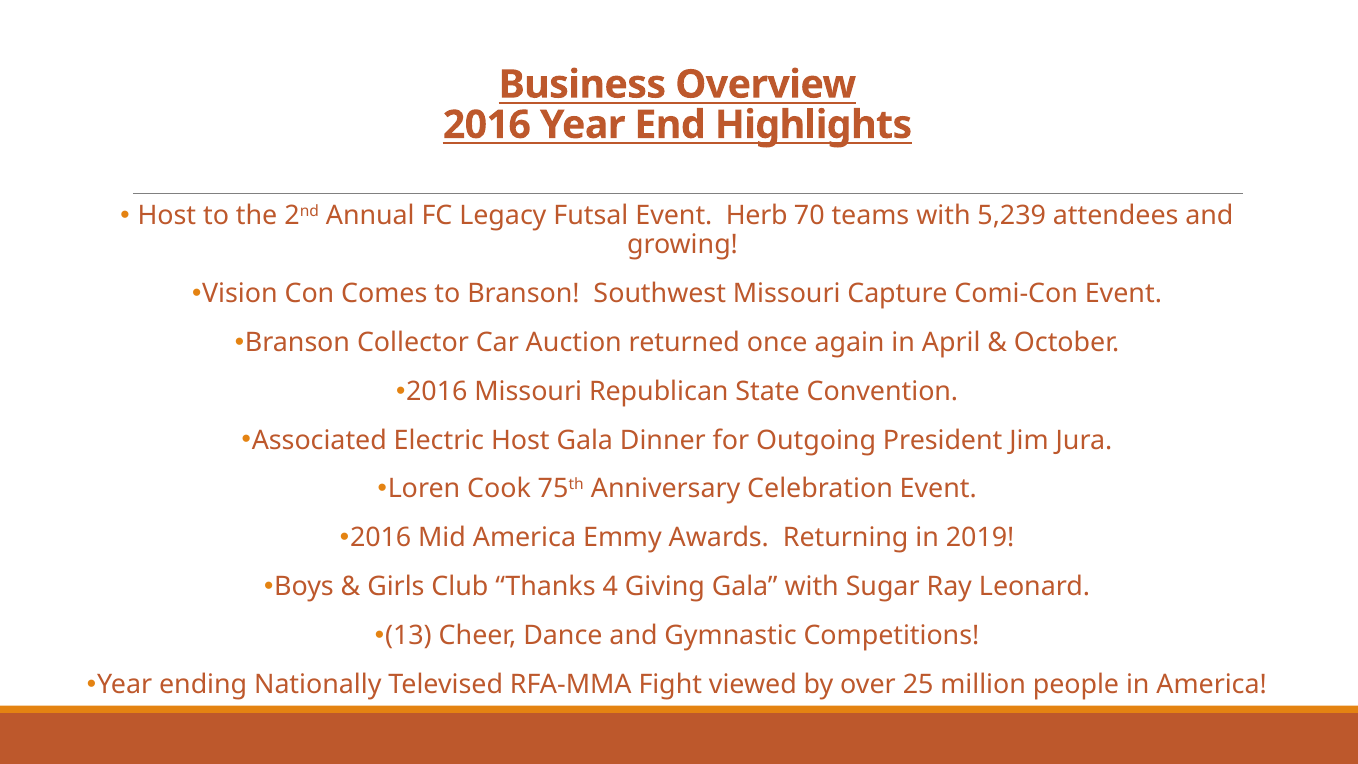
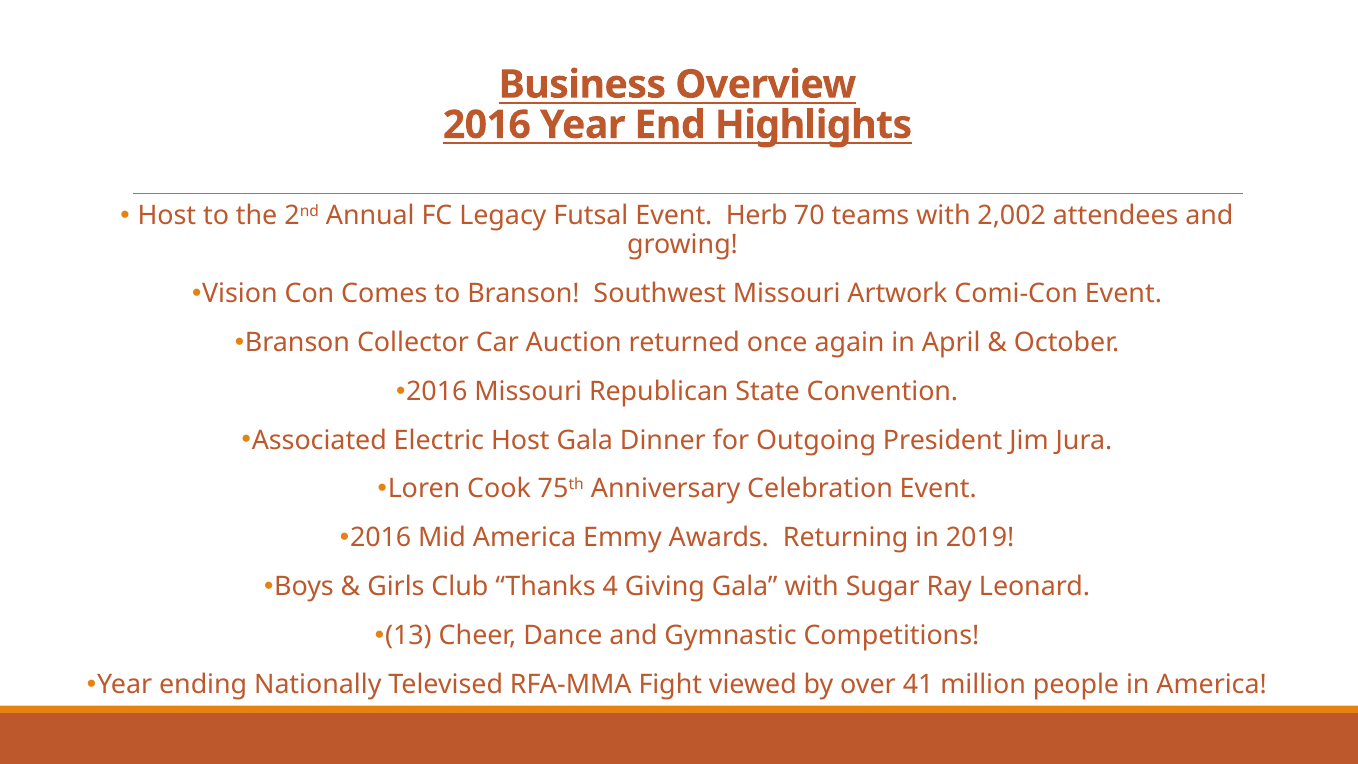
5,239: 5,239 -> 2,002 (1012, 216)
Capture: Capture -> Artwork (898, 294)
25: 25 -> 41 (918, 684)
